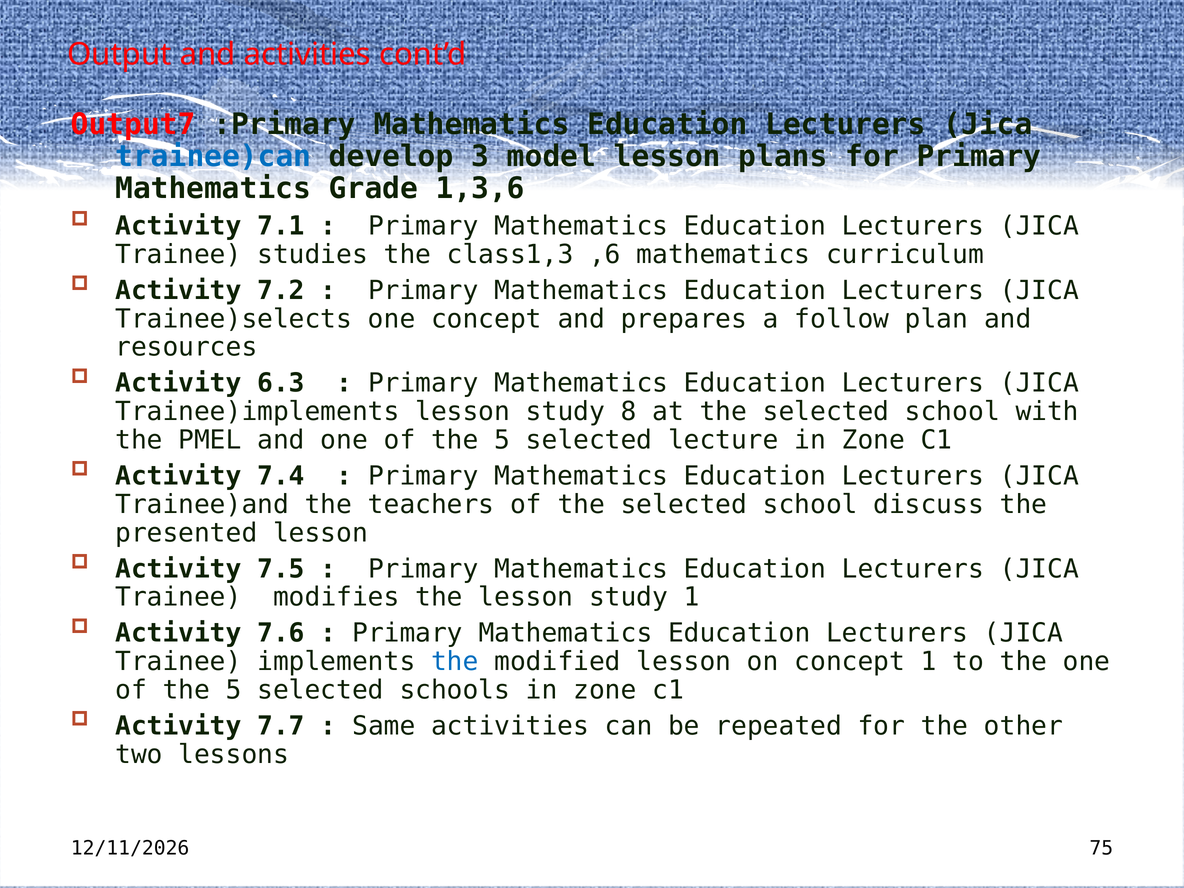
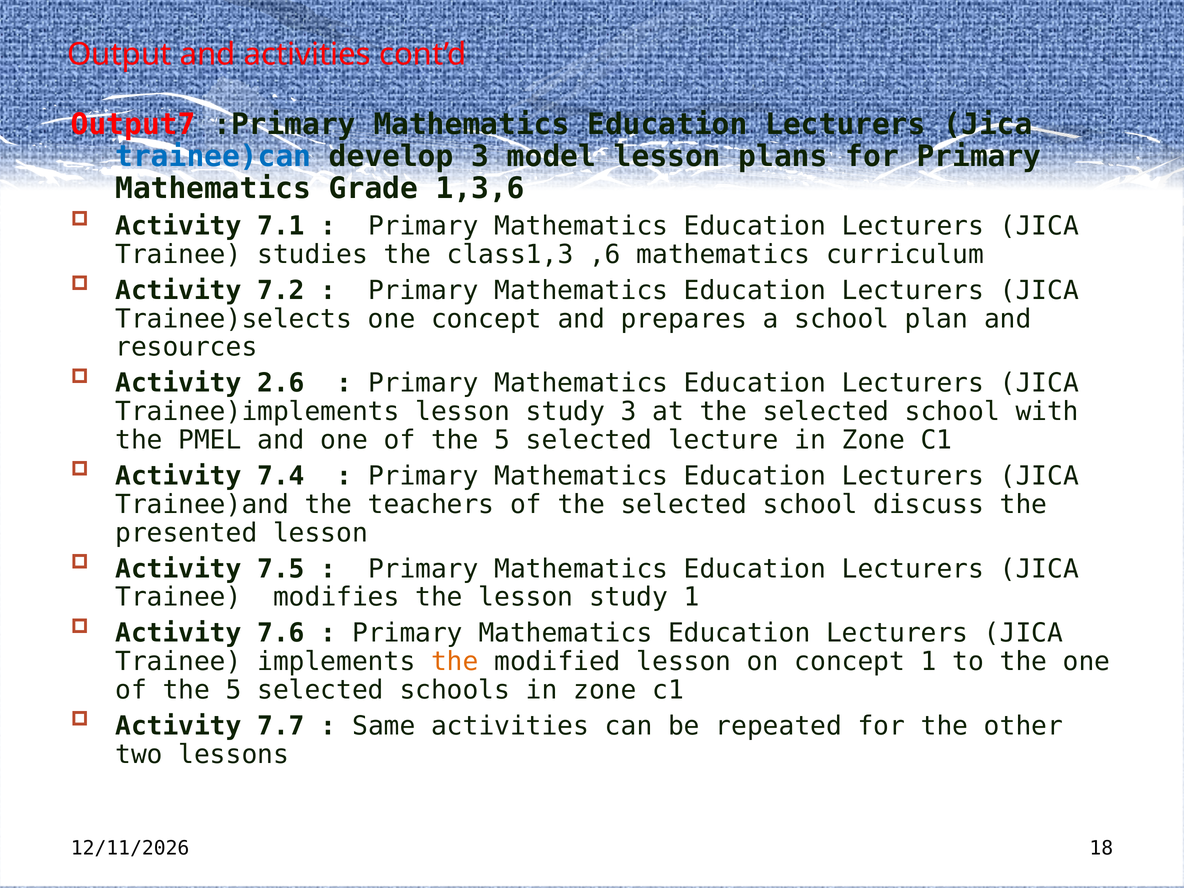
a follow: follow -> school (842, 319)
6.3: 6.3 -> 2.6 (281, 383)
study 8: 8 -> 3 (629, 412)
the colour: blue -> orange (455, 662)
75: 75 -> 18 (1101, 848)
